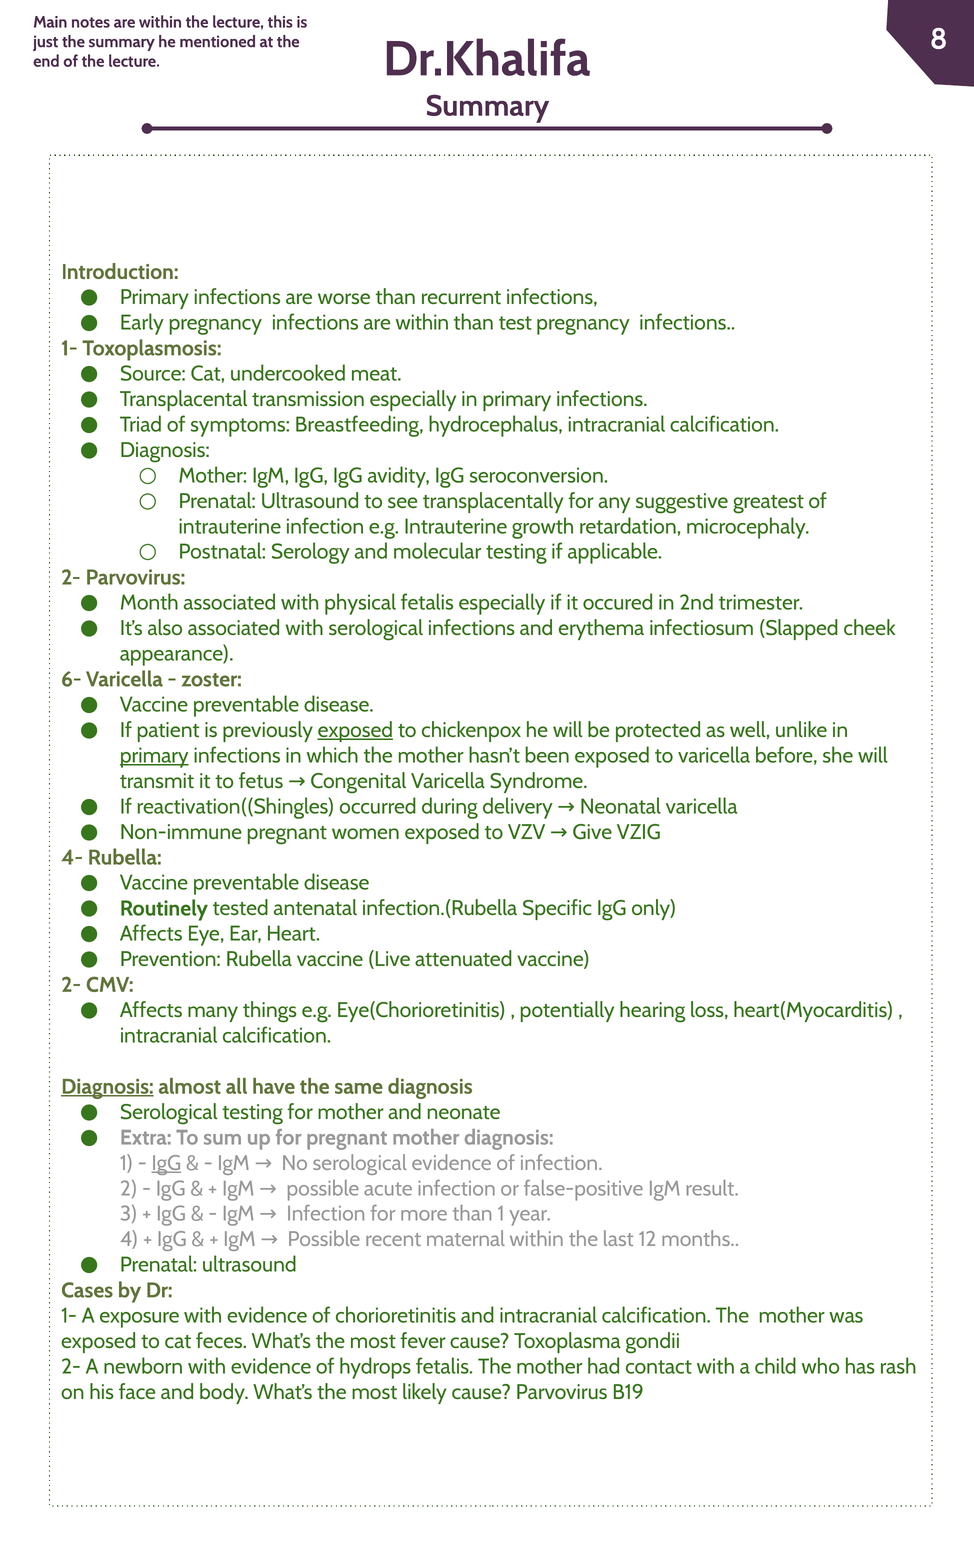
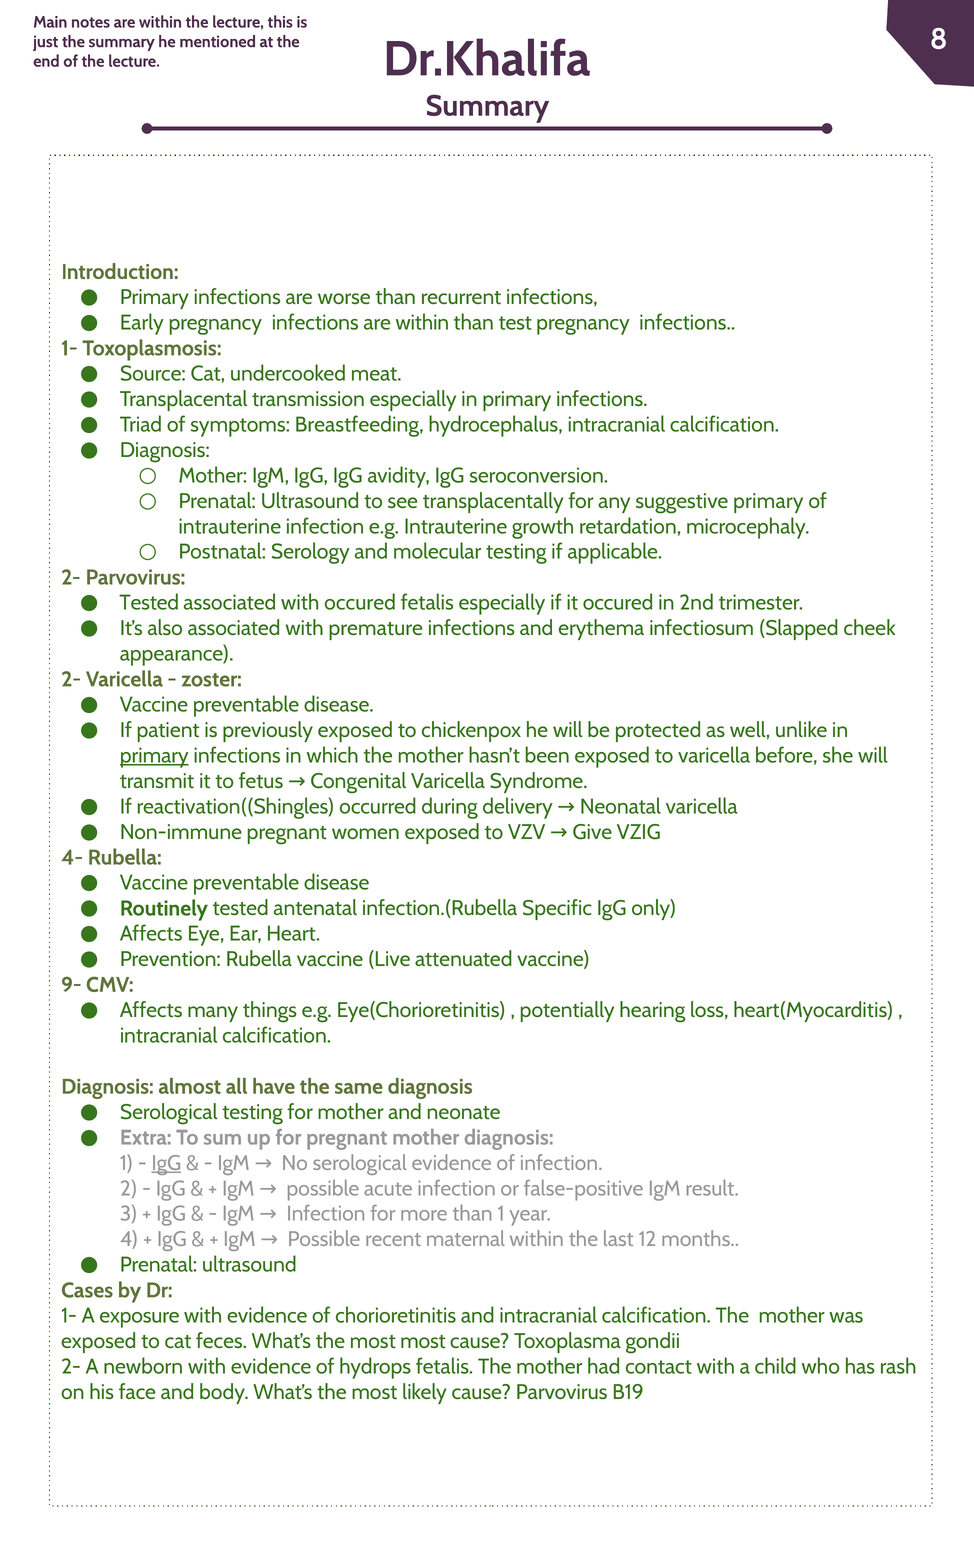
suggestive greatest: greatest -> primary (768, 501)
Month: Month -> Tested (149, 603)
with physical: physical -> occured (360, 603)
with serological: serological -> premature (376, 628)
6-: 6- -> 2- (71, 679)
exposed underline: present -> none (355, 730)
2-: 2- -> 9- (71, 985)
Diagnosis underline: present -> none (107, 1086)
most fever: fever -> most (423, 1341)
